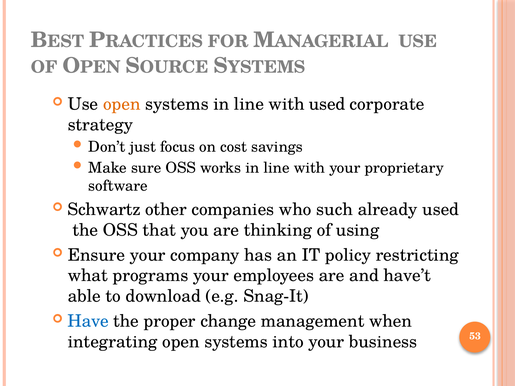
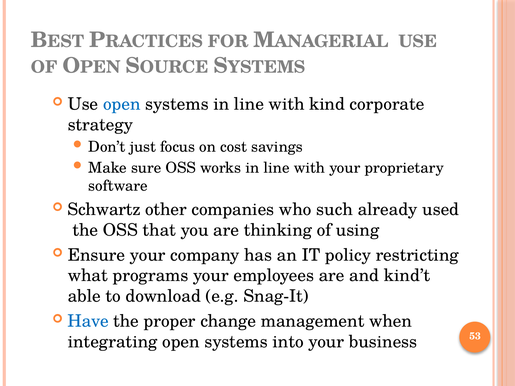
open colour: orange -> blue (122, 104)
with used: used -> kind (327, 104)
have’t: have’t -> kind’t (407, 276)
